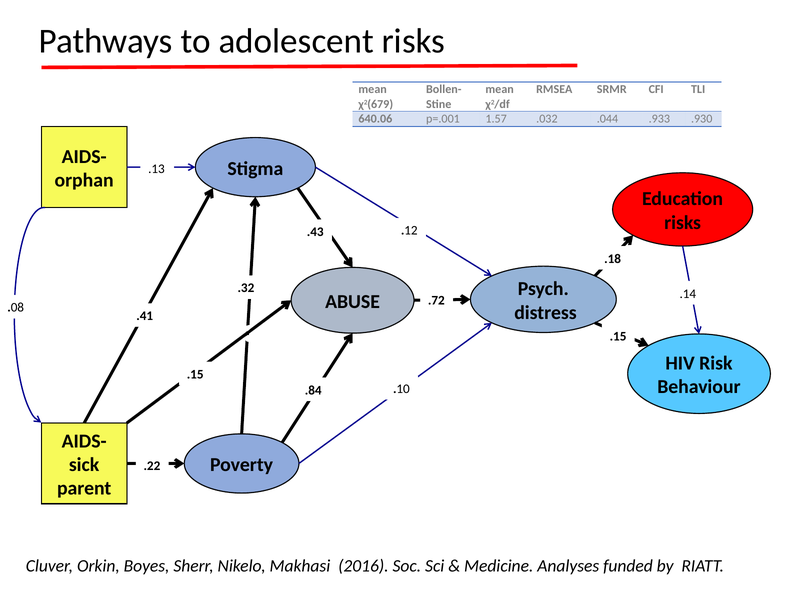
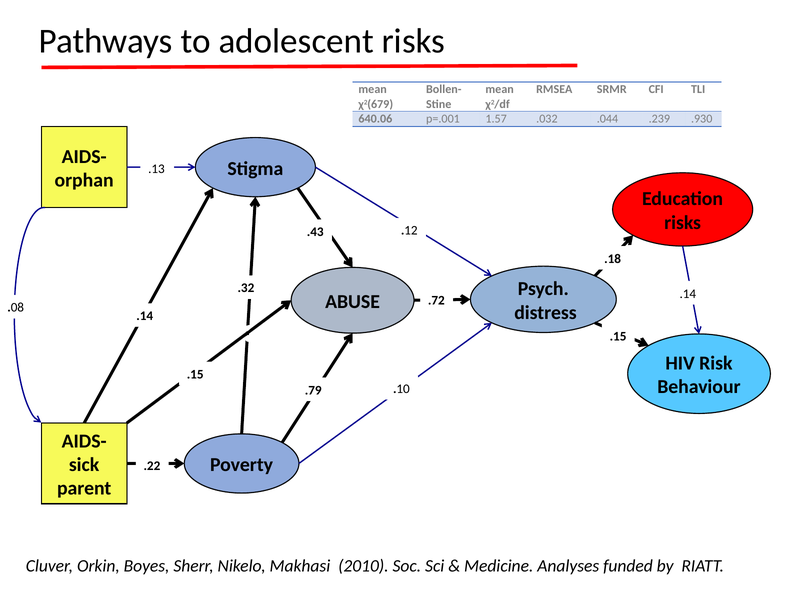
.933: .933 -> .239 (659, 119)
.41: .41 -> .14 (145, 316)
.84: .84 -> .79 (313, 391)
2016: 2016 -> 2010 (363, 567)
